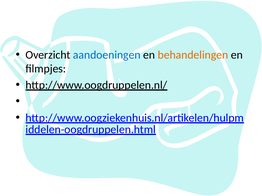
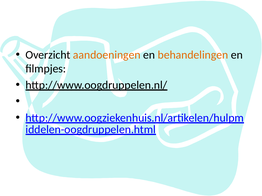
aandoeningen colour: blue -> orange (107, 55)
